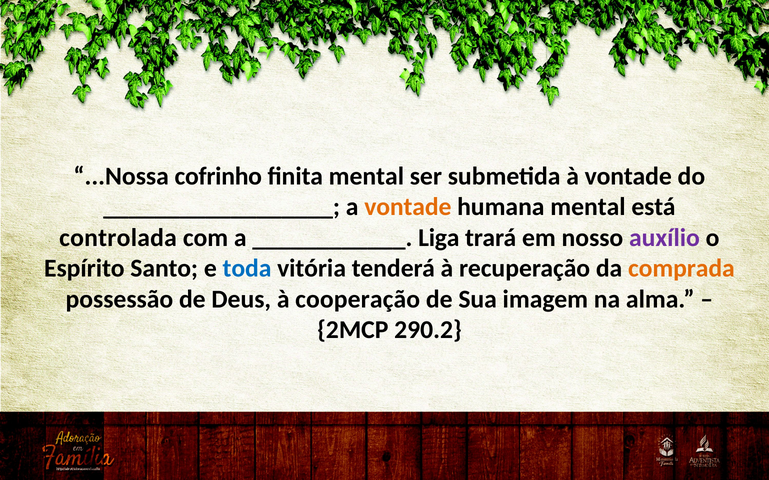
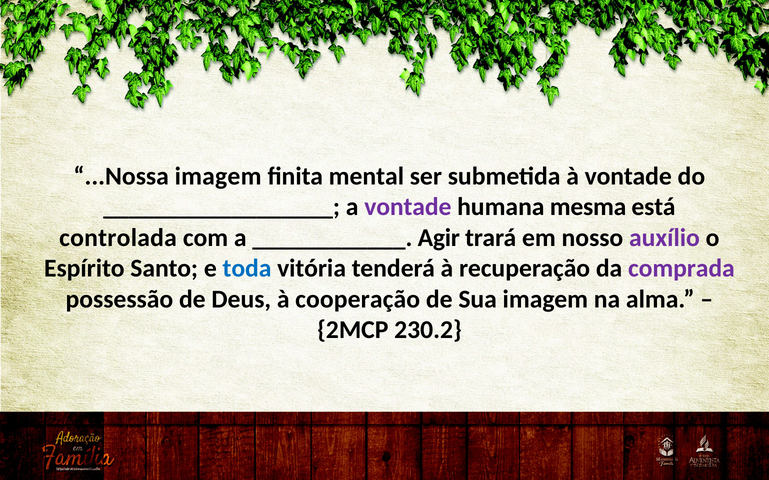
...Nossa cofrinho: cofrinho -> imagem (218, 176)
vontade colour: orange -> purple (408, 207)
humana mental: mental -> mesma (588, 207)
Liga: Liga -> Agir (439, 238)
comprada colour: orange -> purple (681, 269)
290.2: 290.2 -> 230.2 (428, 330)
